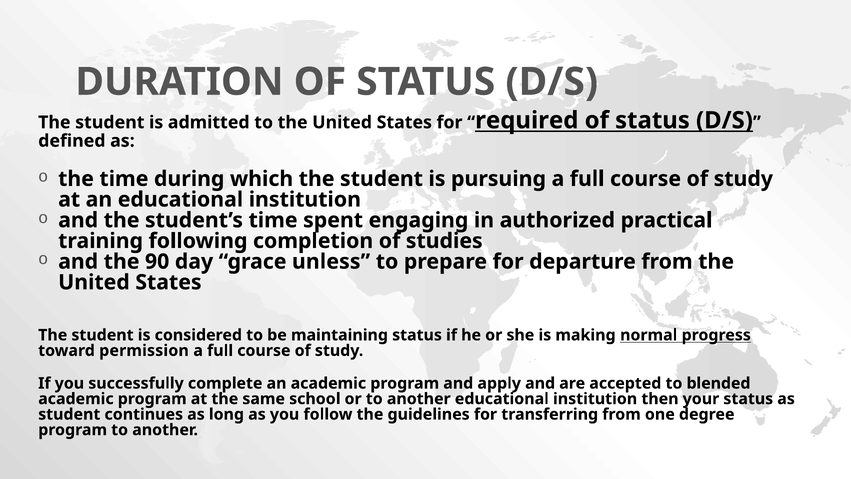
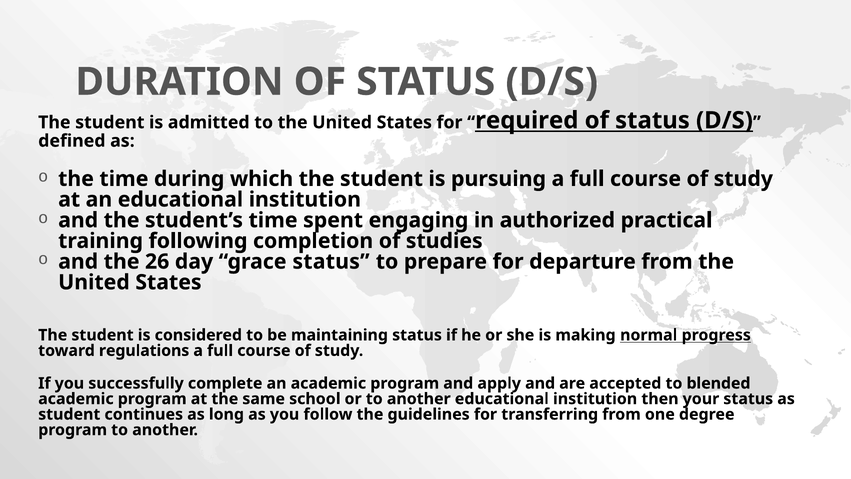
90: 90 -> 26 (157, 262)
grace unless: unless -> status (331, 262)
permission: permission -> regulations (144, 350)
